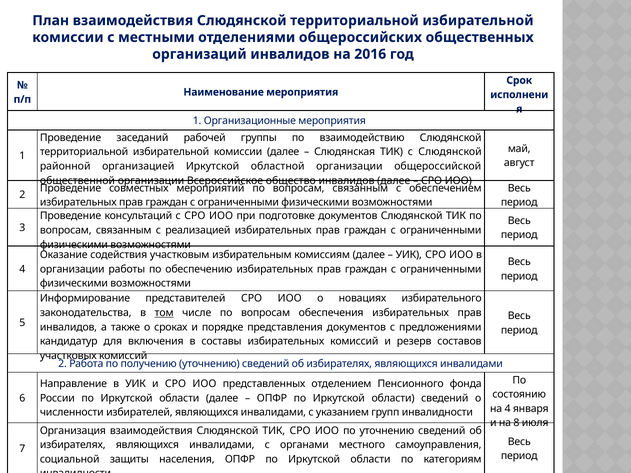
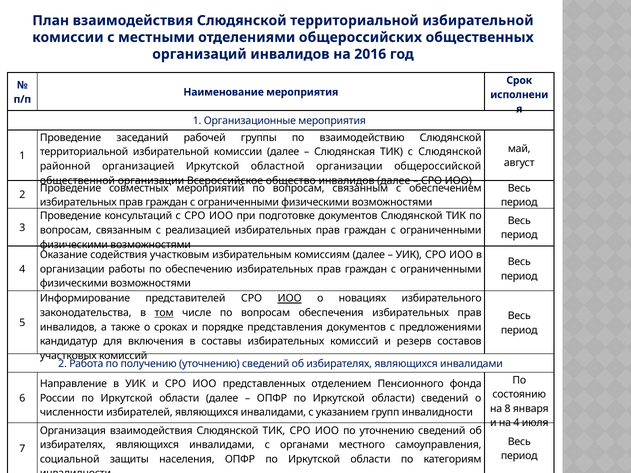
ИОО underline: none -> present (290, 299)
на 4: 4 -> 8 (508, 409)
на 8: 8 -> 4 (516, 423)
